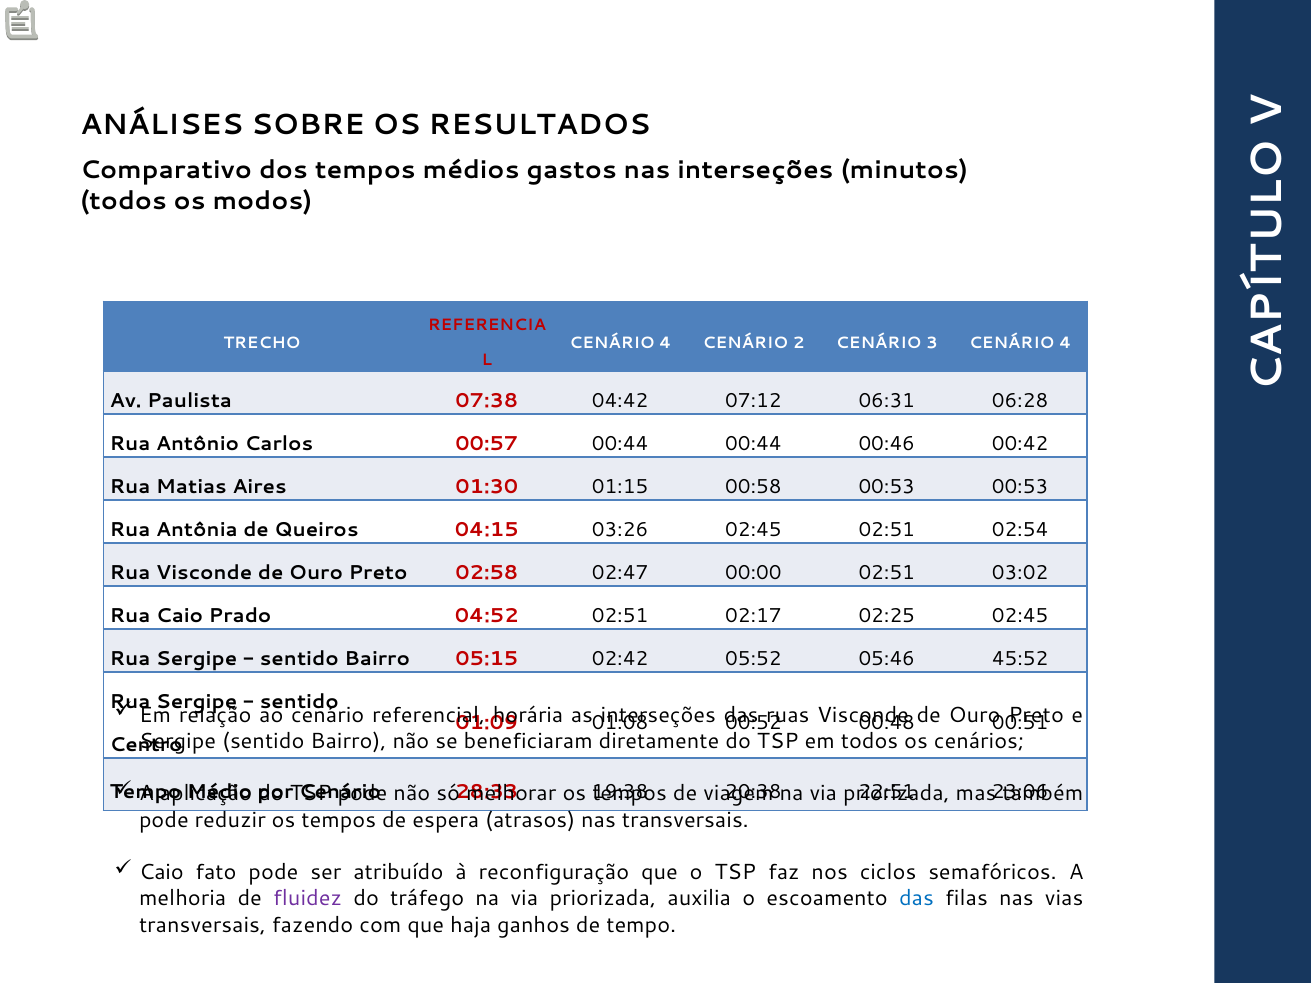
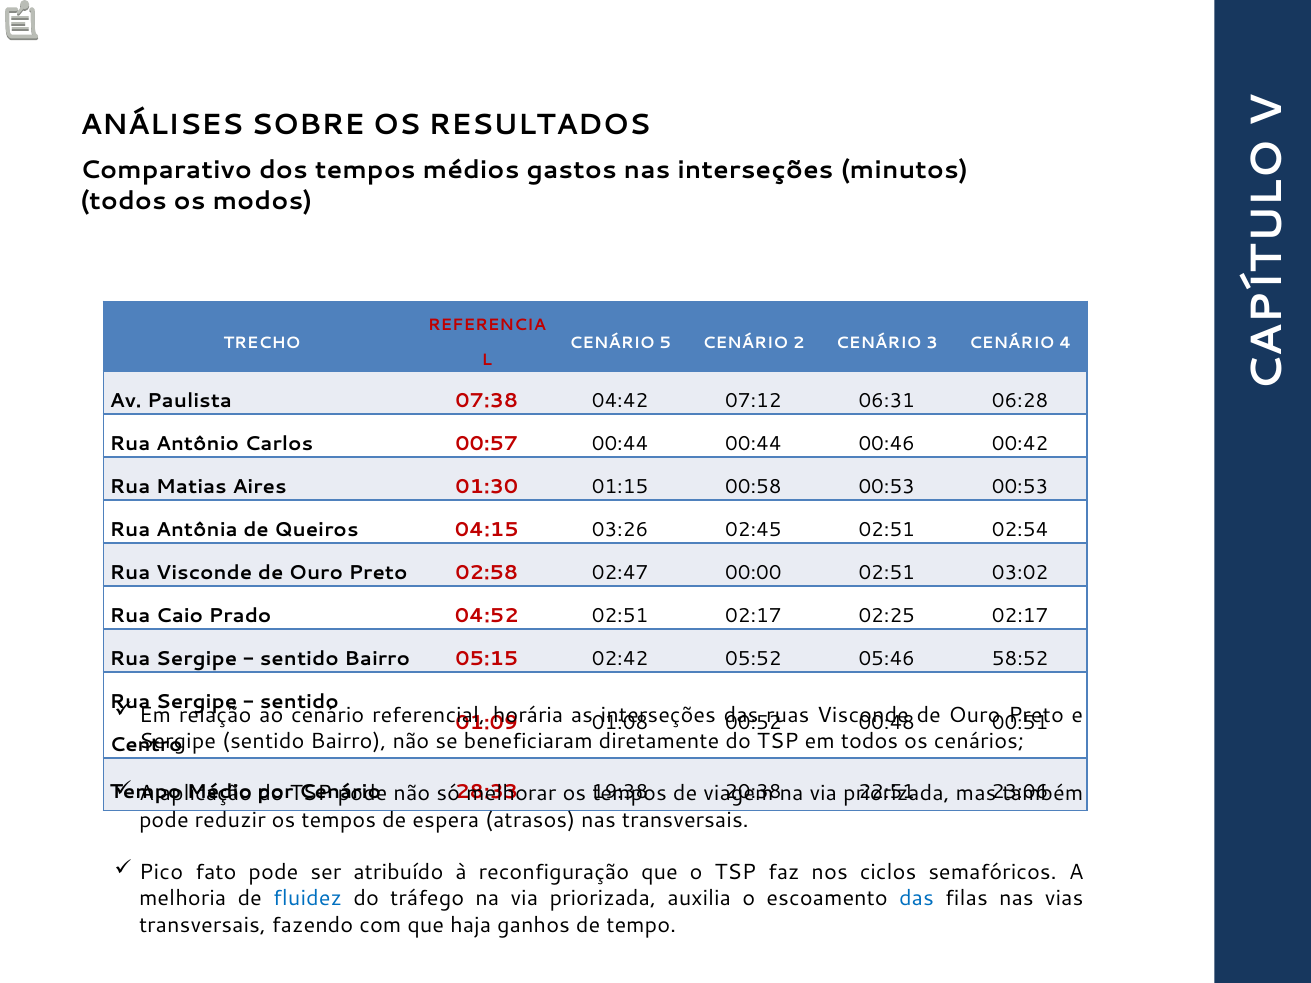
4: 4 -> 5 (665, 343)
02:25 02:45: 02:45 -> 02:17 (1020, 616)
45:52: 45:52 -> 58:52 (1020, 659)
Caio: Caio -> Pico (161, 873)
fluidez colour: purple -> blue (308, 899)
